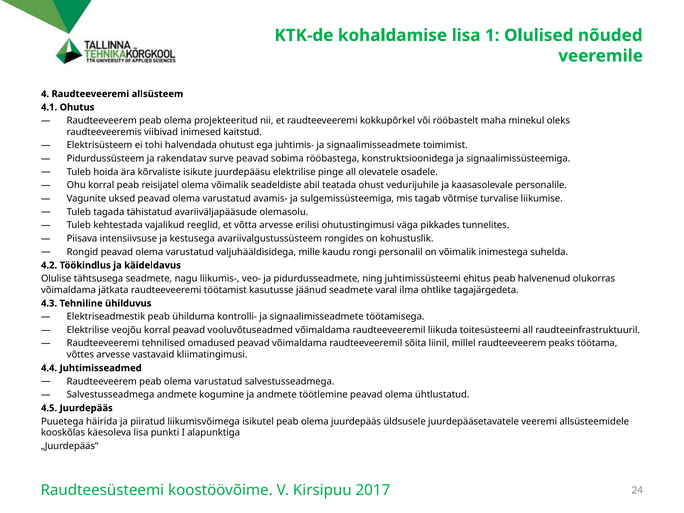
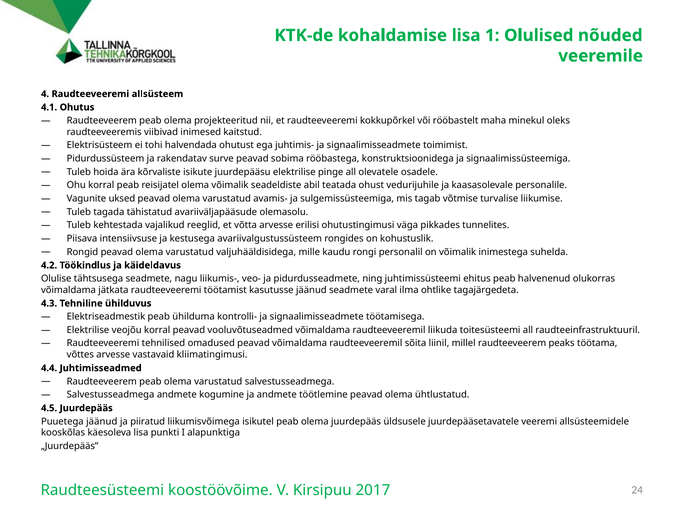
Puuetega häirida: häirida -> jäänud (102, 421)
